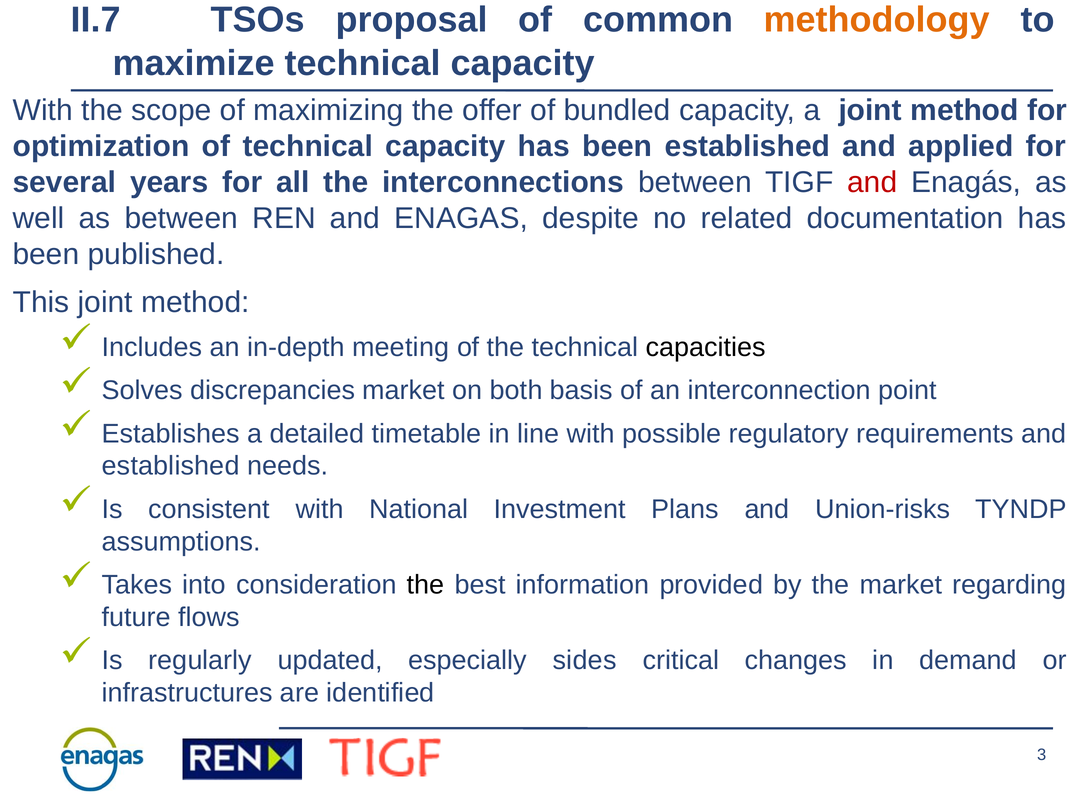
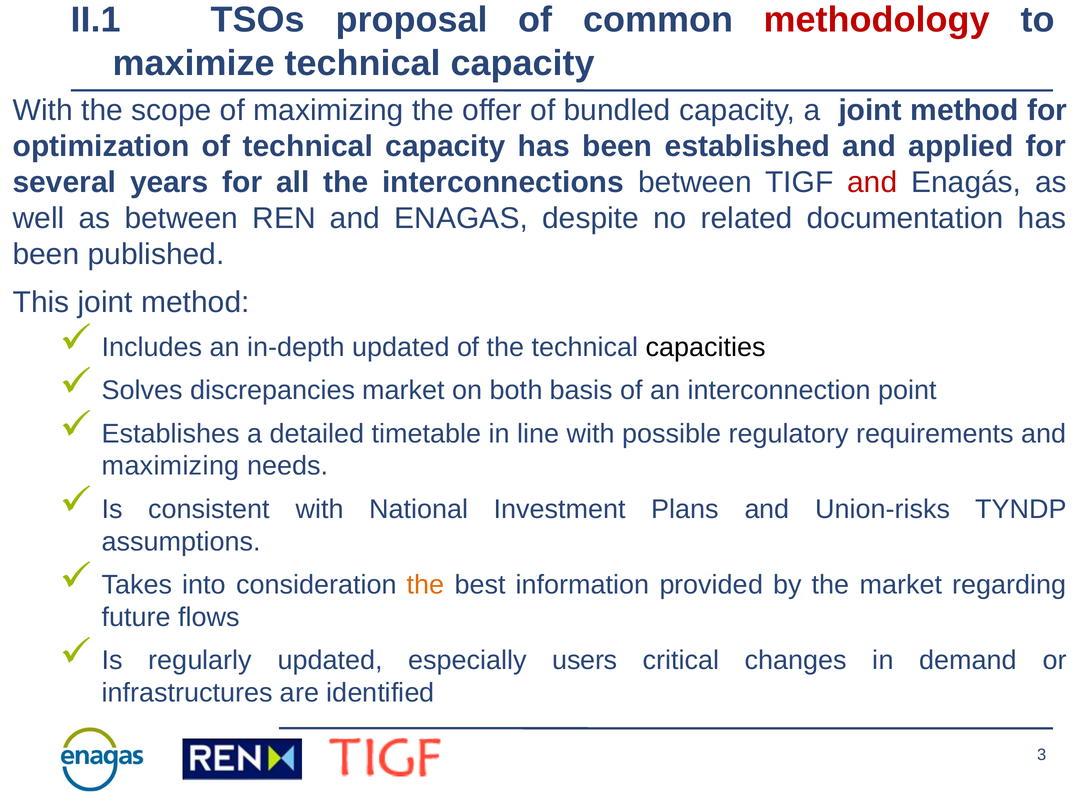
II.7: II.7 -> II.1 (96, 20)
methodology colour: orange -> red (877, 20)
in-depth meeting: meeting -> updated (401, 347)
established: established -> maximizing (171, 466)
the colour: black -> orange (426, 585)
sides: sides -> users (585, 660)
